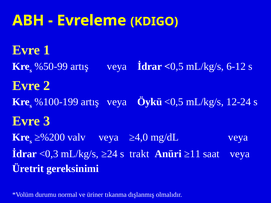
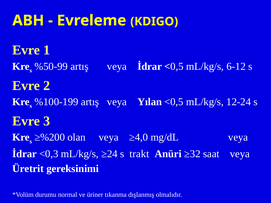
Öykü: Öykü -> Yılan (150, 102)
valv: valv -> olan (77, 137)
≥11: ≥11 -> ≥32 (192, 154)
